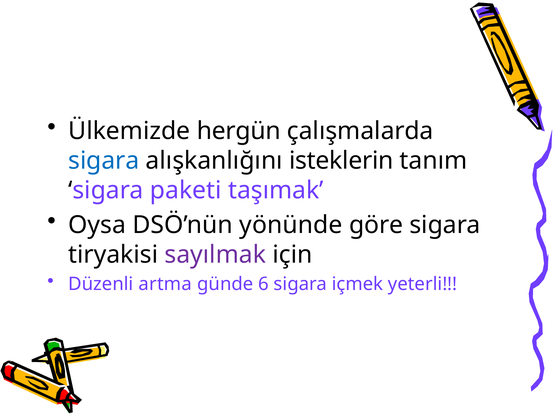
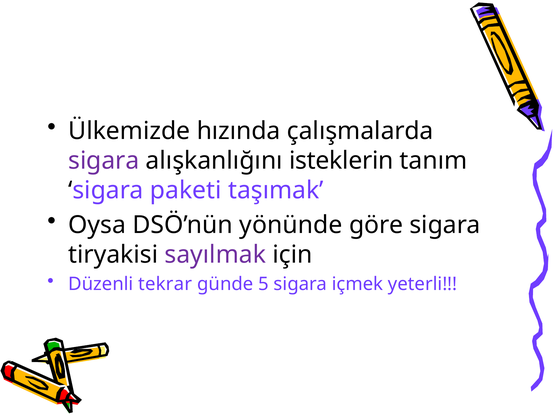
hergün: hergün -> hızında (239, 131)
sigara colour: blue -> purple (104, 160)
artma: artma -> tekrar (165, 284)
6: 6 -> 5 (264, 284)
